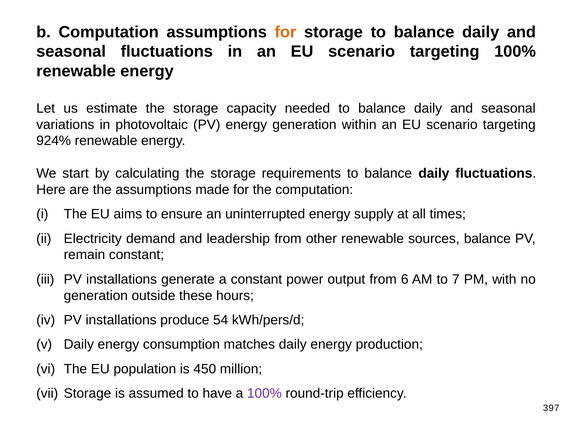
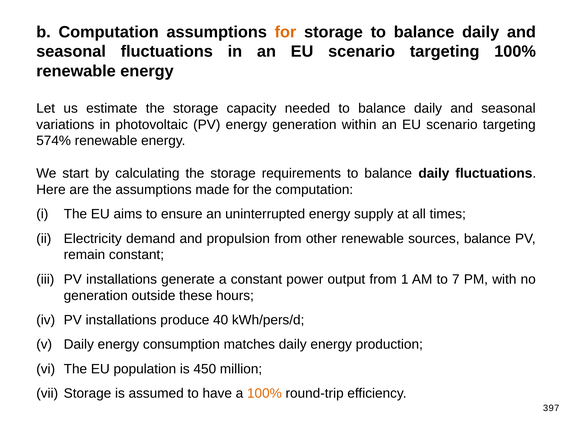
924%: 924% -> 574% (54, 141)
leadership: leadership -> propulsion (238, 239)
6: 6 -> 1 (405, 279)
54: 54 -> 40 (221, 320)
100% colour: purple -> orange (264, 393)
